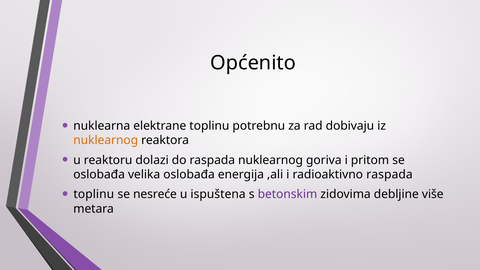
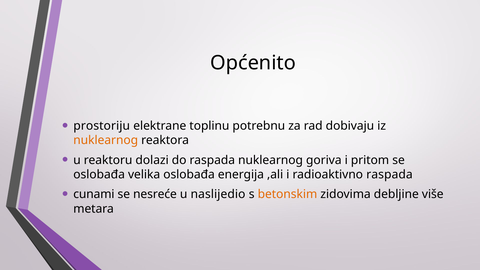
nuklearna: nuklearna -> prostoriju (102, 126)
toplinu: toplinu -> cunami (94, 194)
ispuštena: ispuštena -> naslijedio (218, 194)
betonskim colour: purple -> orange (287, 194)
